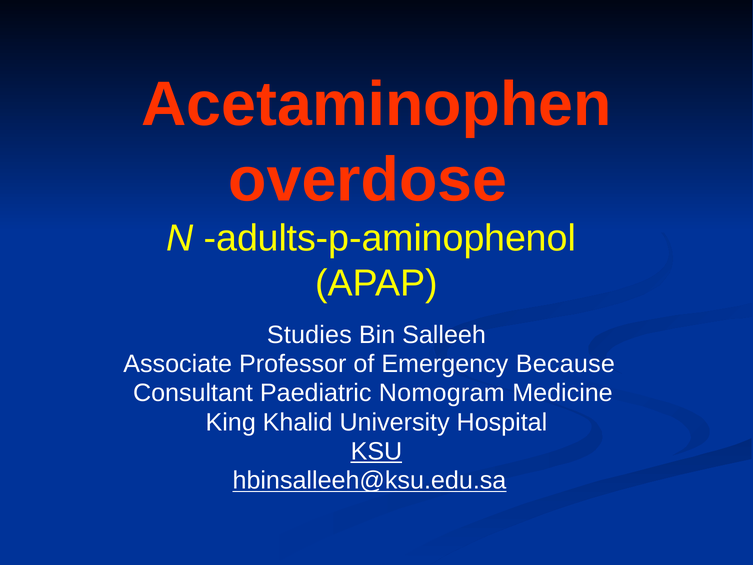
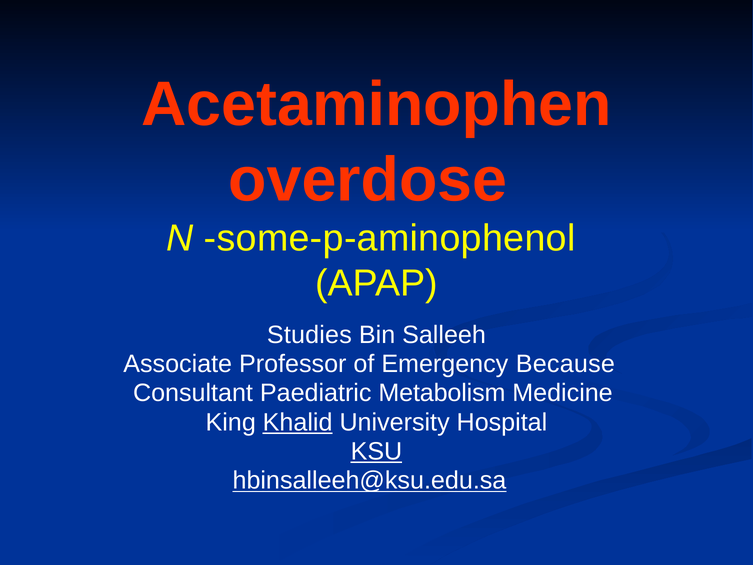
adults-p-aminophenol: adults-p-aminophenol -> some-p-aminophenol (390, 238)
Nomogram: Nomogram -> Metabolism (442, 393)
Khalid underline: none -> present (298, 422)
